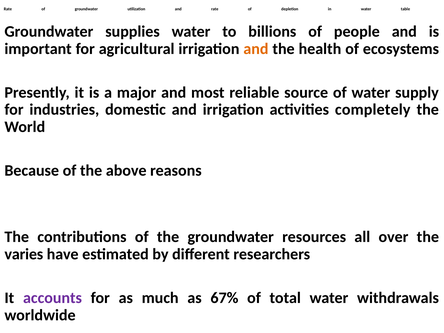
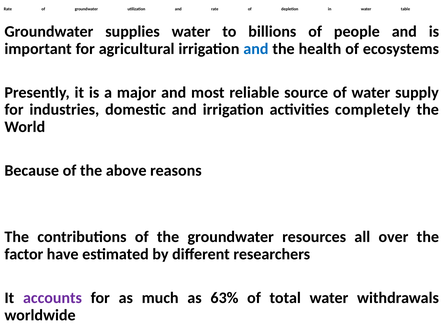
and colour: orange -> blue (256, 49)
varies: varies -> factor (24, 254)
67%: 67% -> 63% (224, 298)
